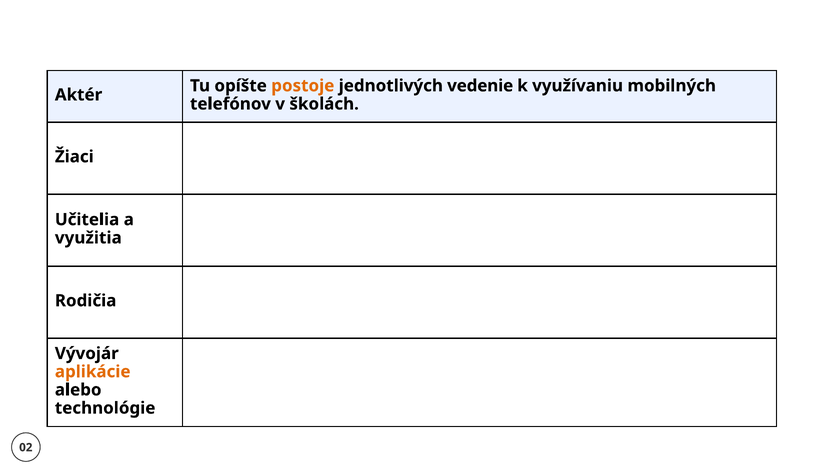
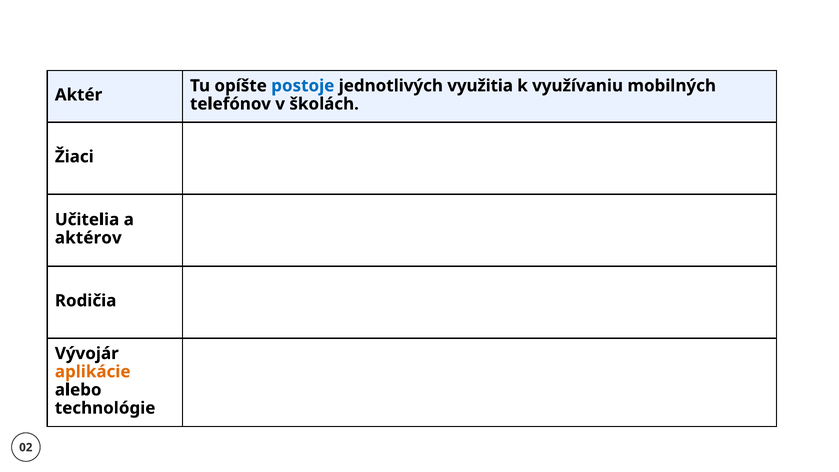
postoje colour: orange -> blue (303, 86)
vedenie: vedenie -> využitia (480, 86)
využitia: využitia -> aktérov (88, 238)
